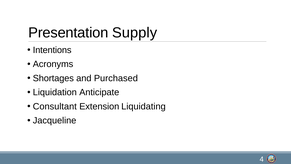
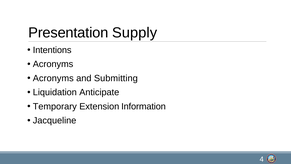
Shortages: Shortages -> Acronyms (53, 78)
Purchased: Purchased -> Submitting (116, 78)
Consultant: Consultant -> Temporary (55, 106)
Liquidating: Liquidating -> Information (144, 106)
